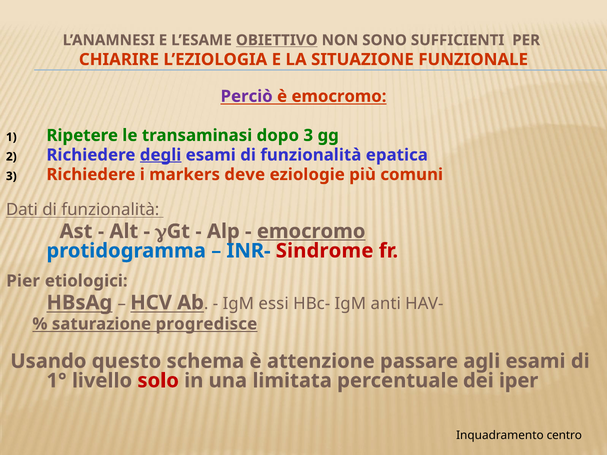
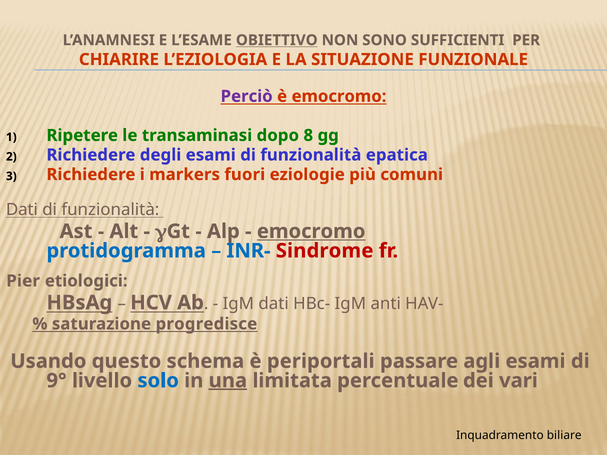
dopo 3: 3 -> 8 (308, 135)
degli underline: present -> none (161, 155)
deve: deve -> fuori (245, 175)
IgM essi: essi -> dati (274, 304)
attenzione: attenzione -> periportali (321, 361)
1°: 1° -> 9° (57, 381)
solo colour: red -> blue (158, 381)
una underline: none -> present (228, 381)
iper: iper -> vari (518, 381)
centro: centro -> biliare (564, 436)
